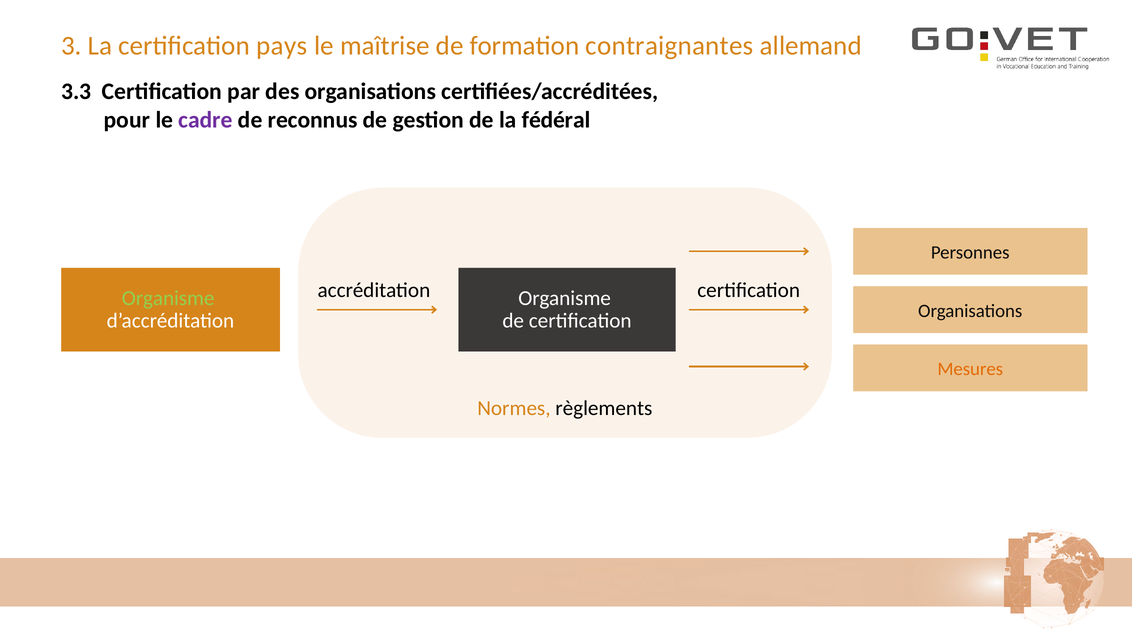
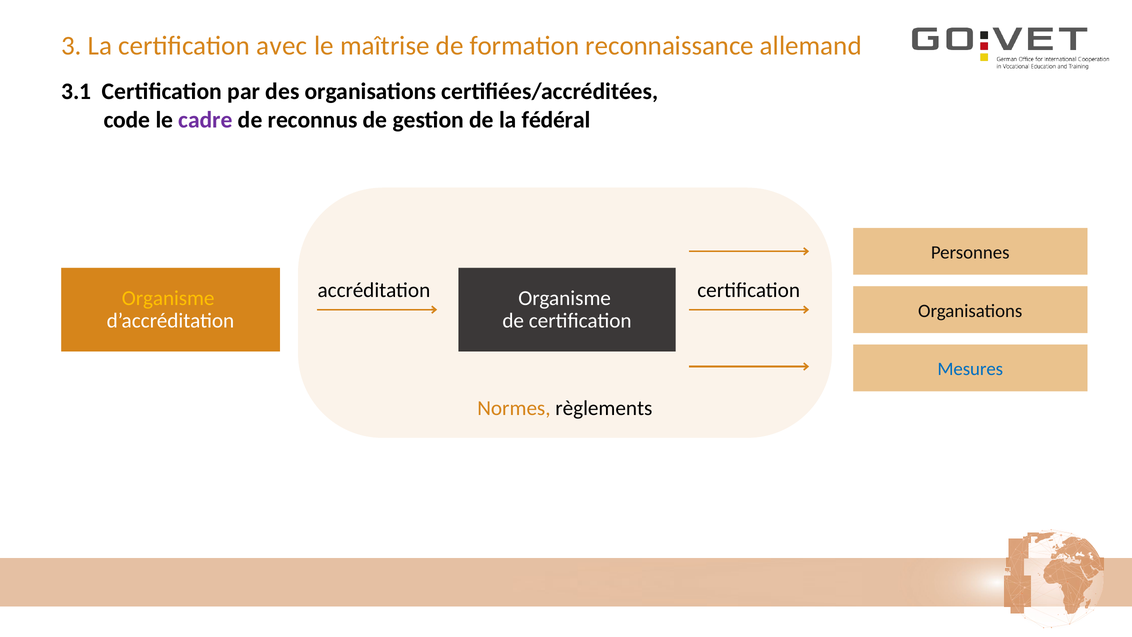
pays: pays -> avec (282, 46)
contraignantes: contraignantes -> reconnaissance (670, 46)
3.3: 3.3 -> 3.1 (76, 92)
pour: pour -> code (127, 120)
Organisme colour: light green -> yellow (168, 298)
Mesures colour: orange -> blue (970, 369)
